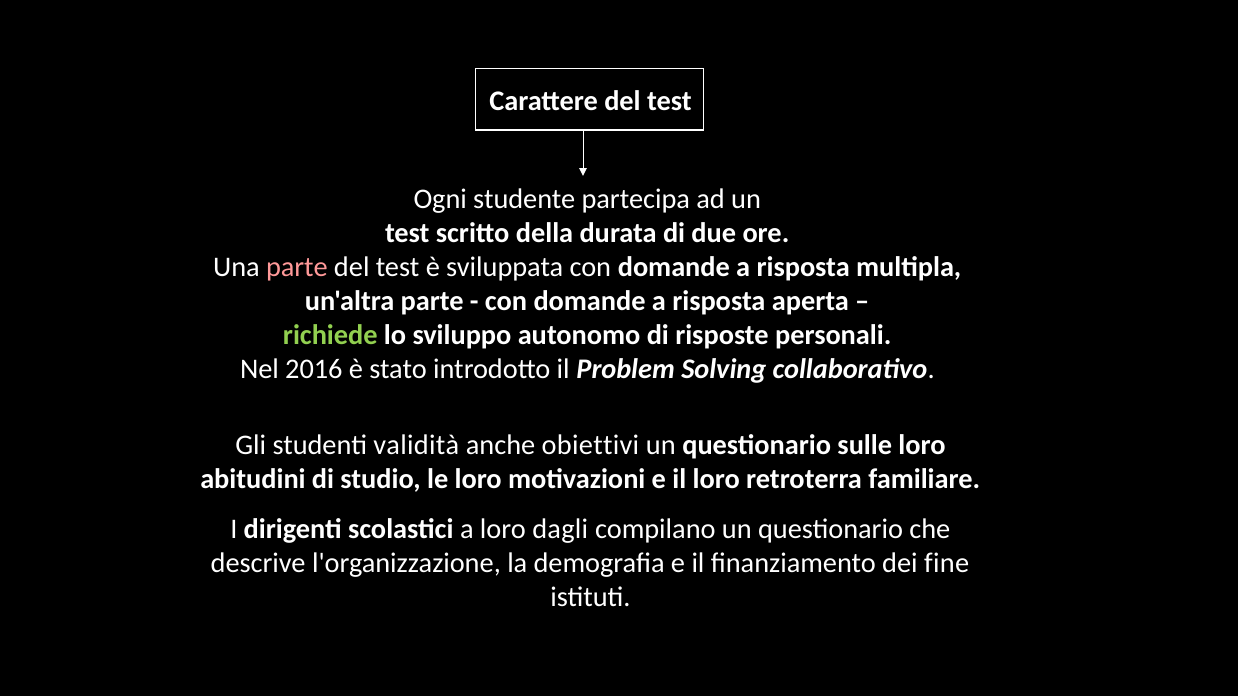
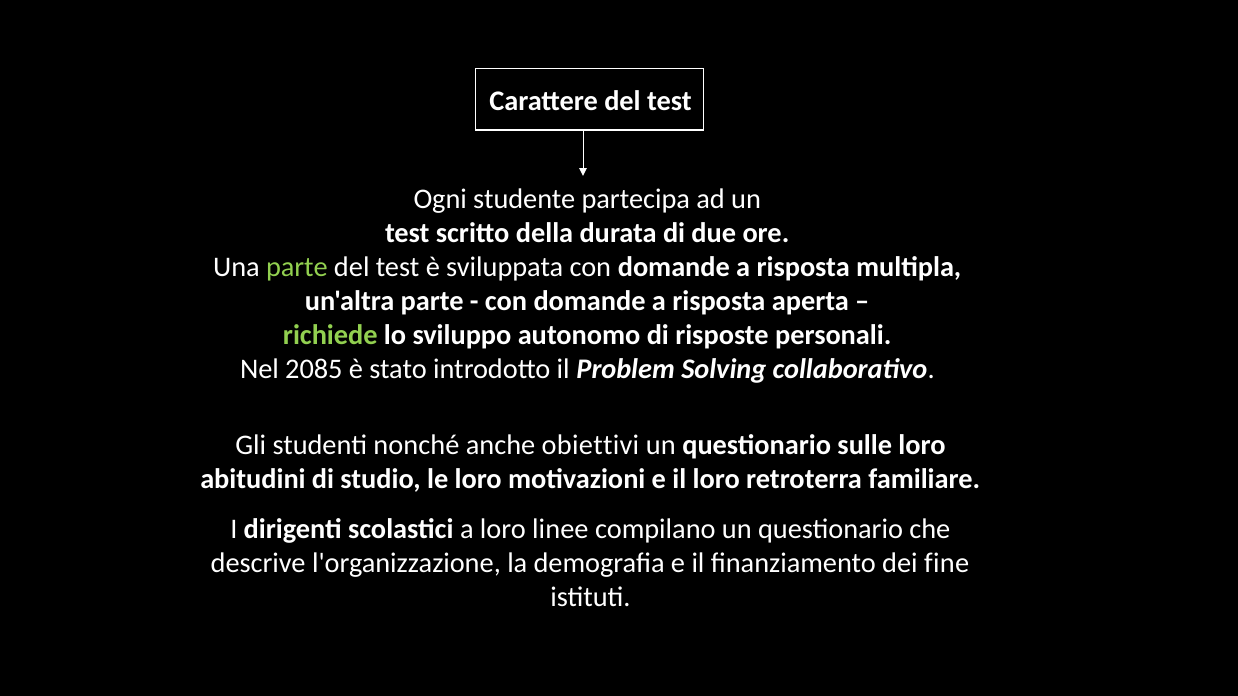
parte colour: pink -> light green (297, 268)
2016: 2016 -> 2085 (314, 370)
validità: validità -> nonché (416, 445)
dagli: dagli -> linee (560, 529)
